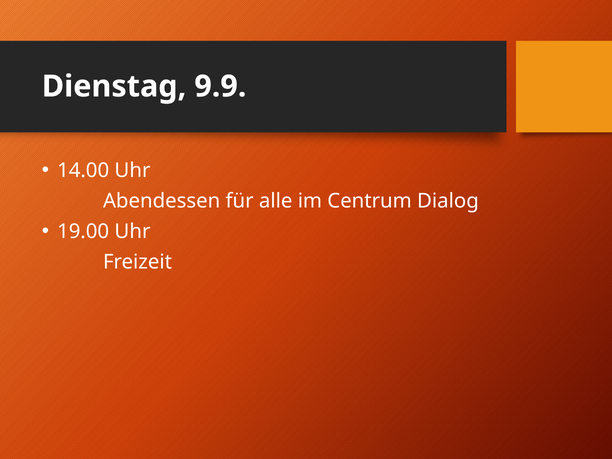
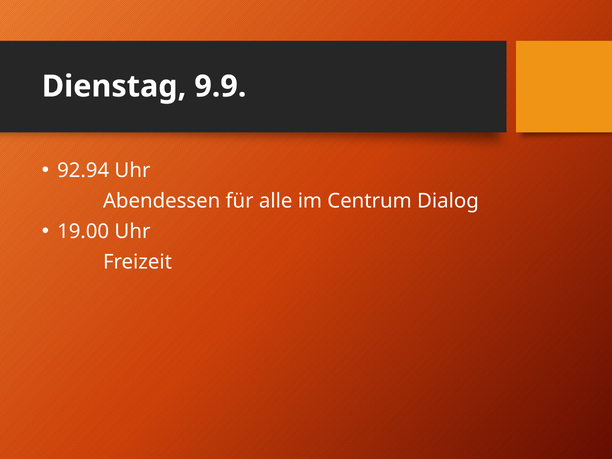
14.00: 14.00 -> 92.94 (83, 170)
